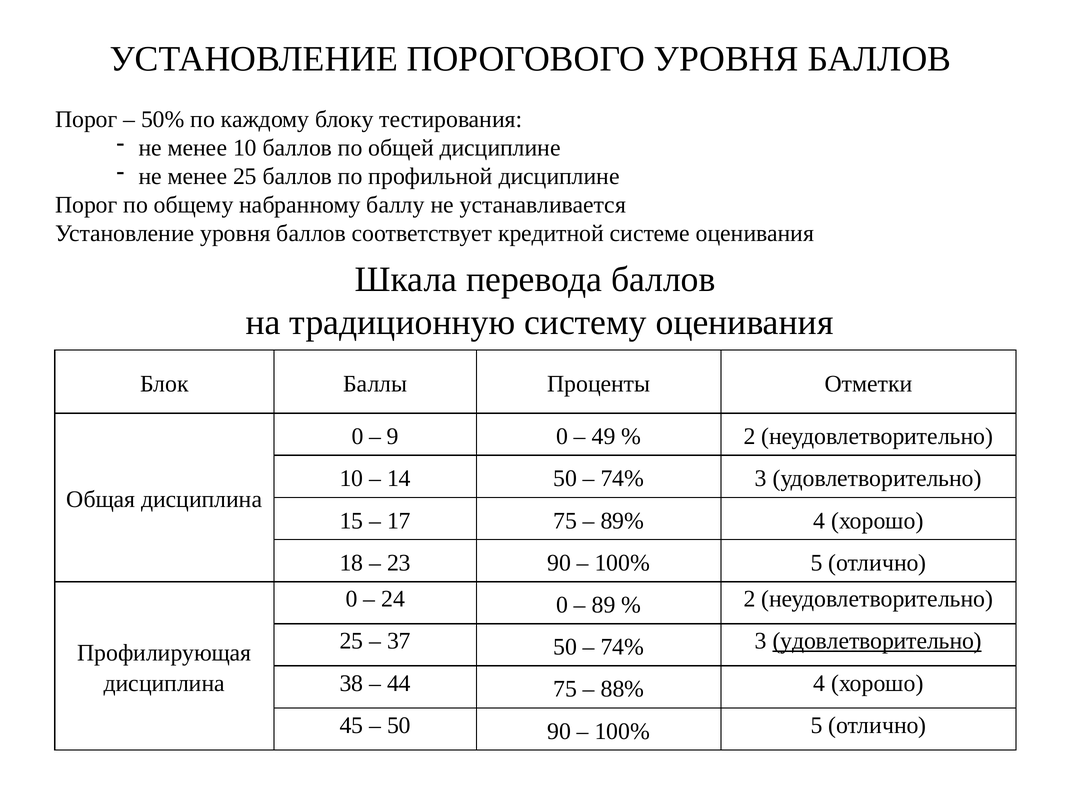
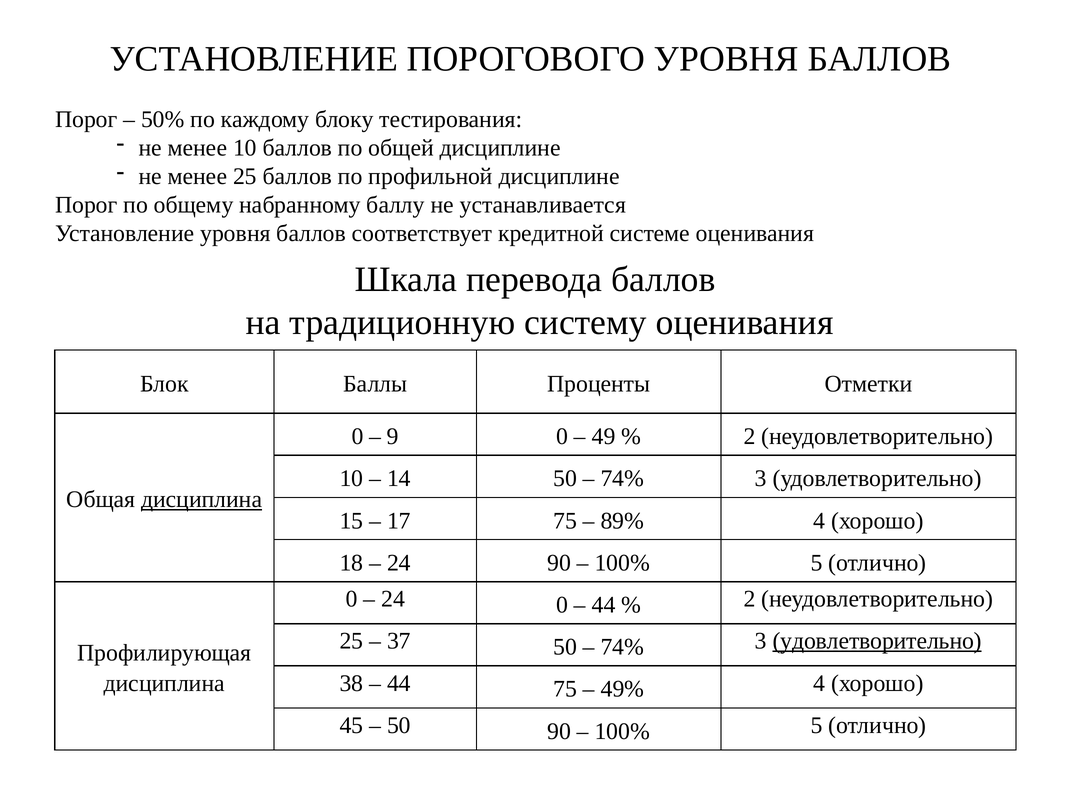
дисциплина underline: none -> present (202, 500)
23: 23 -> 24 (399, 563)
89: 89 -> 44 (604, 605)
88%: 88% -> 49% (622, 689)
